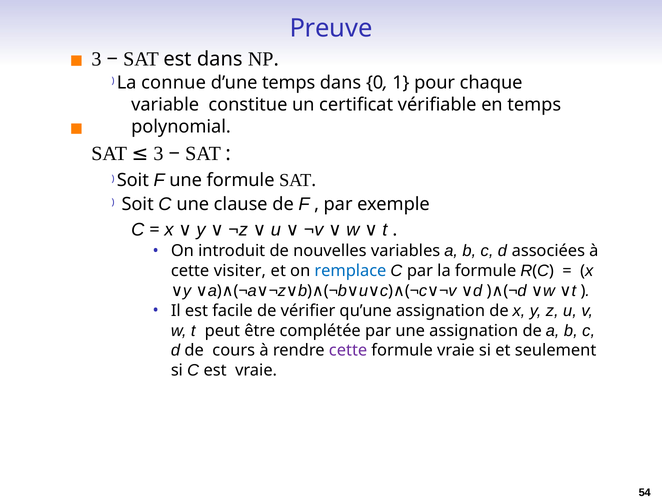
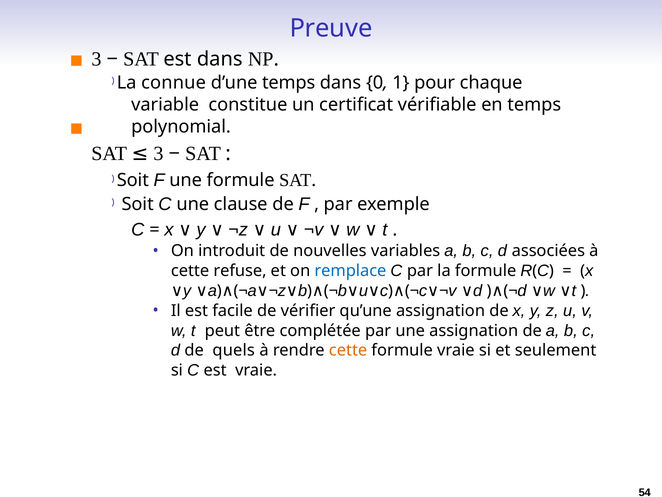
visiter: visiter -> refuse (240, 271)
cours: cours -> quels (234, 350)
cette colour: purple -> orange (348, 350)
